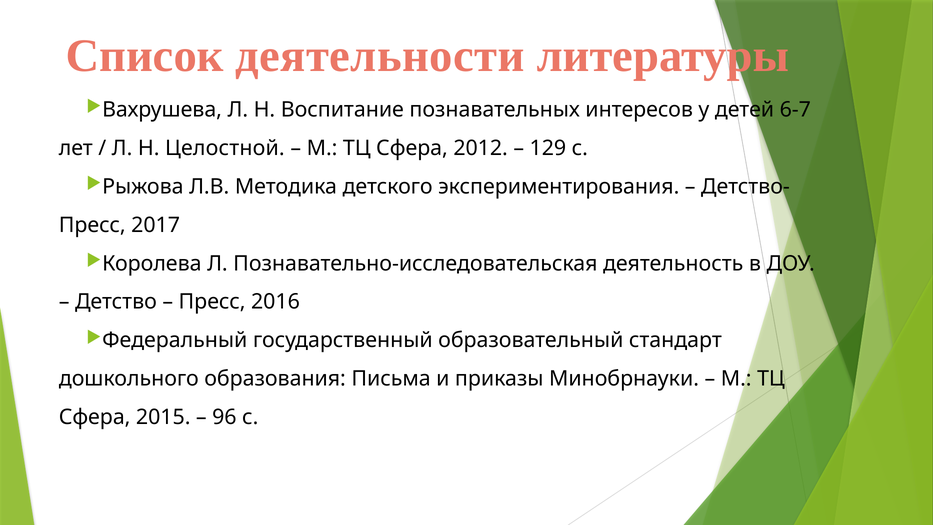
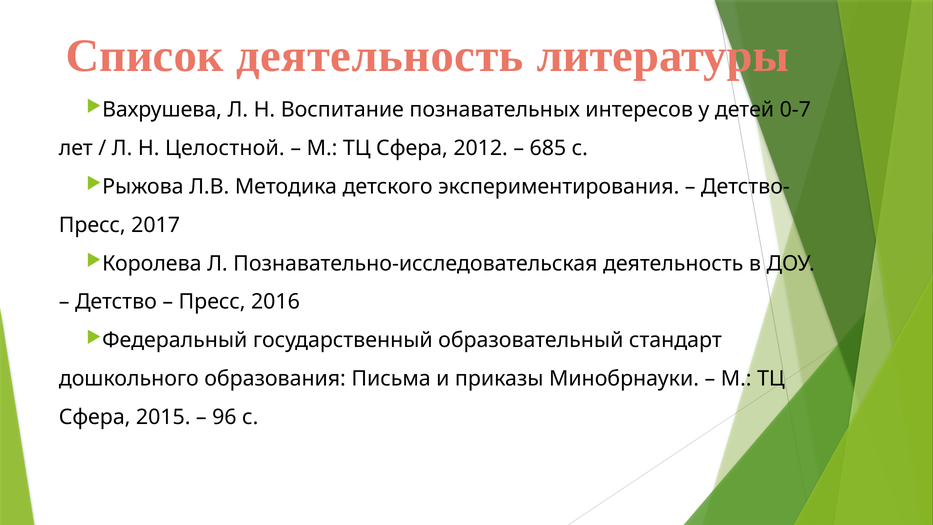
Список деятельности: деятельности -> деятельность (380, 56)
6-7: 6-7 -> 0-7 (795, 110)
129: 129 -> 685 (548, 148)
